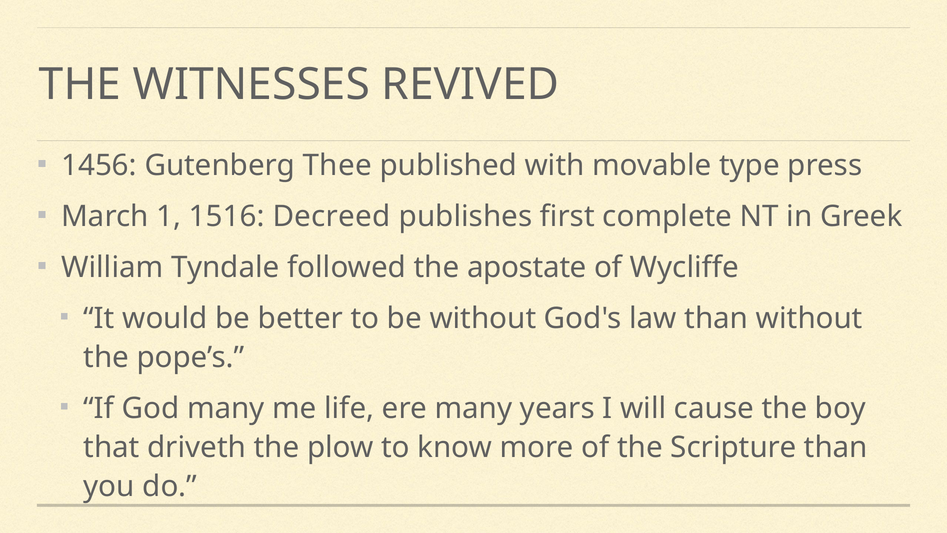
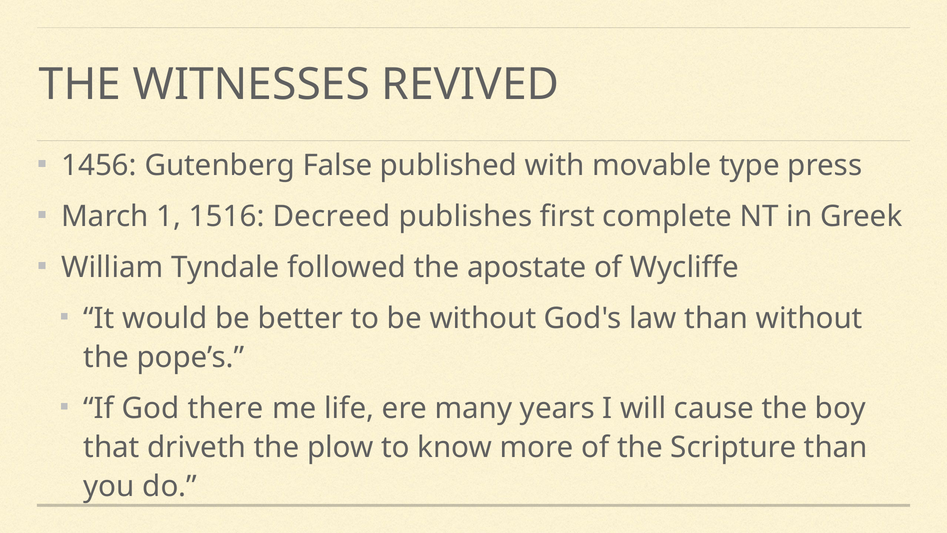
Thee: Thee -> False (337, 166)
God many: many -> there (226, 408)
